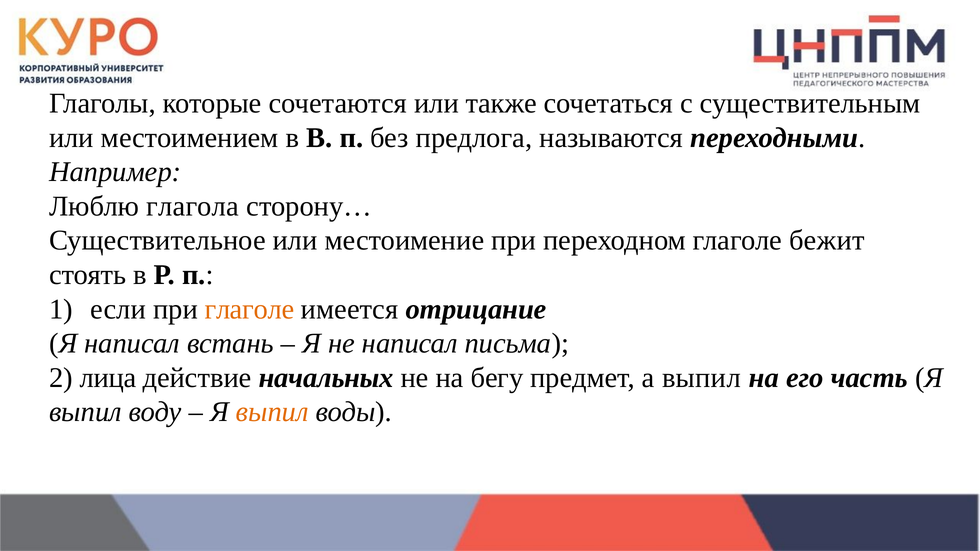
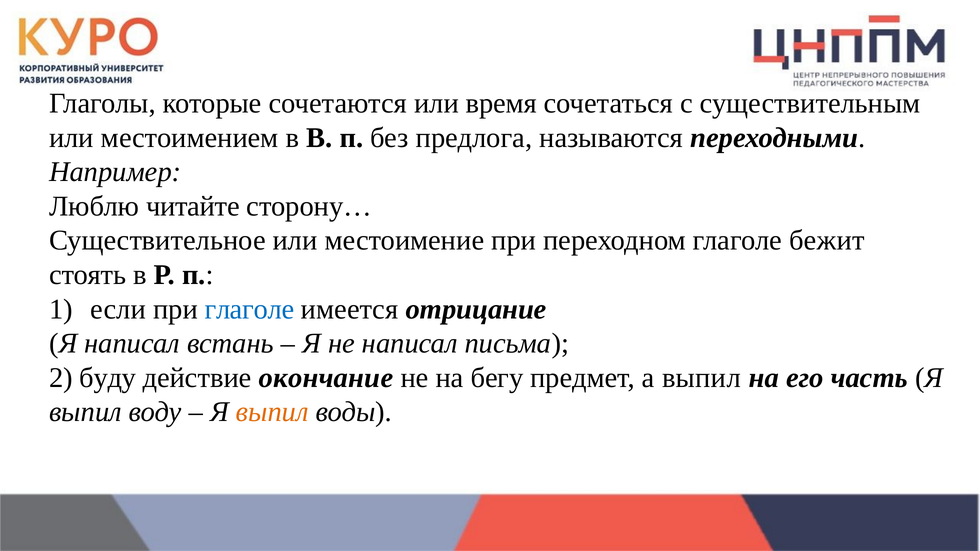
также: также -> время (501, 103)
глагола: глагола -> читайте (193, 206)
глаголе colour: orange -> blue (250, 309)
лица: лица -> буду (108, 378)
начальных: начальных -> окончание (326, 378)
